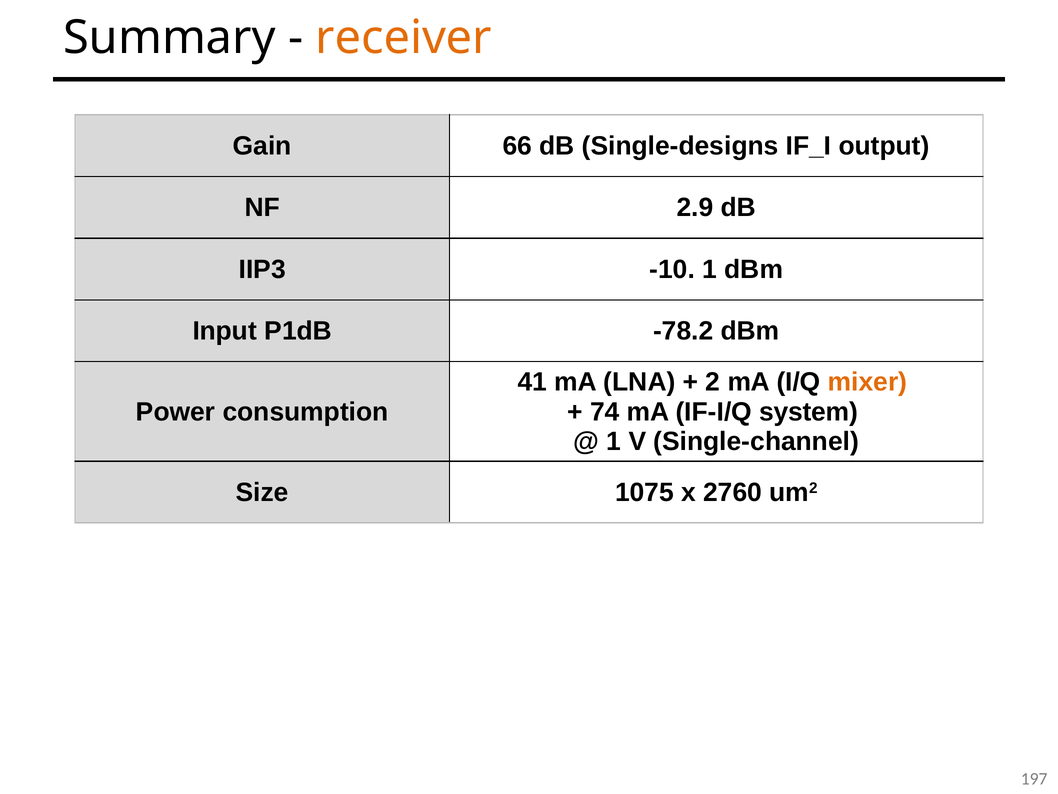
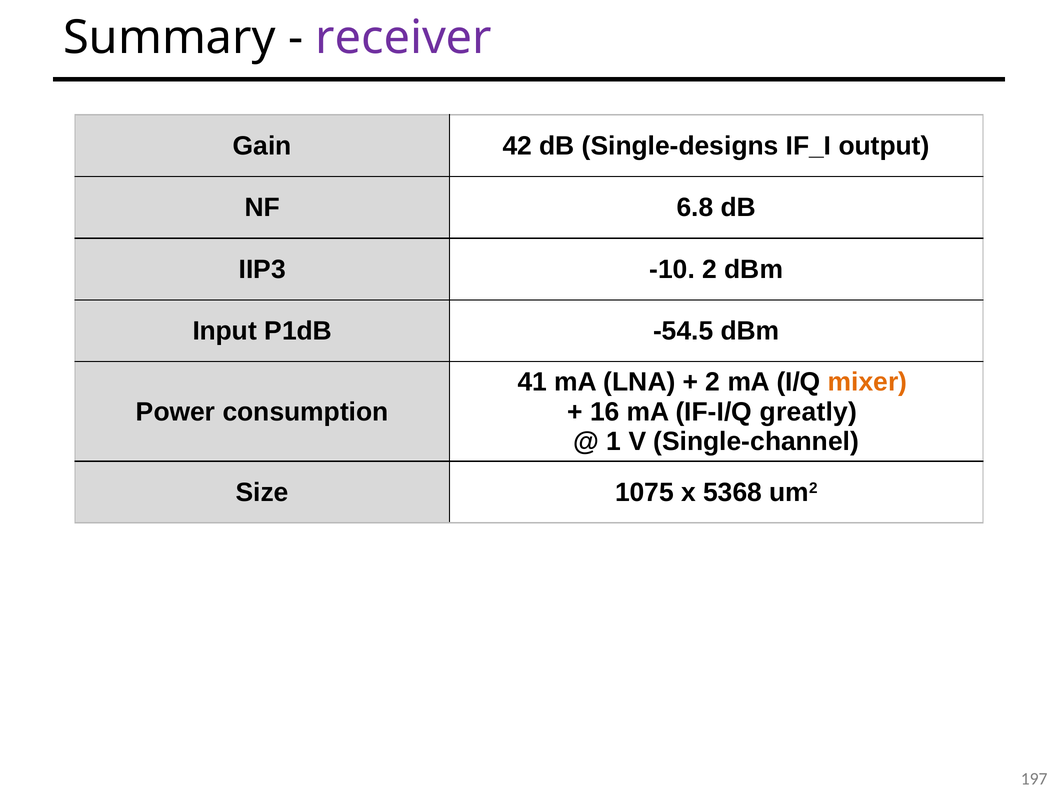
receiver colour: orange -> purple (404, 38)
66: 66 -> 42 (517, 146)
2.9: 2.9 -> 6.8 (695, 208)
-10 1: 1 -> 2 (710, 269)
-78.2: -78.2 -> -54.5 (683, 331)
74: 74 -> 16 (605, 412)
system: system -> greatly (808, 412)
2760: 2760 -> 5368 (733, 492)
